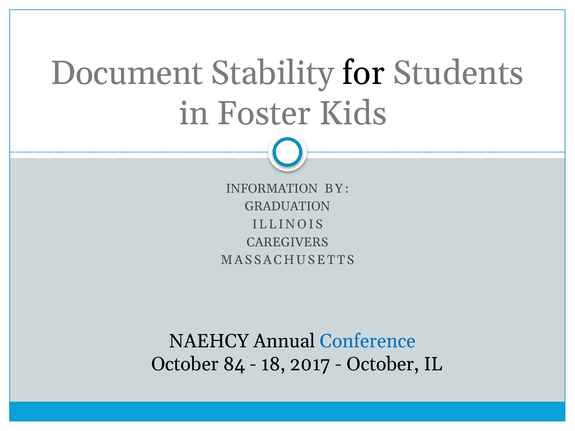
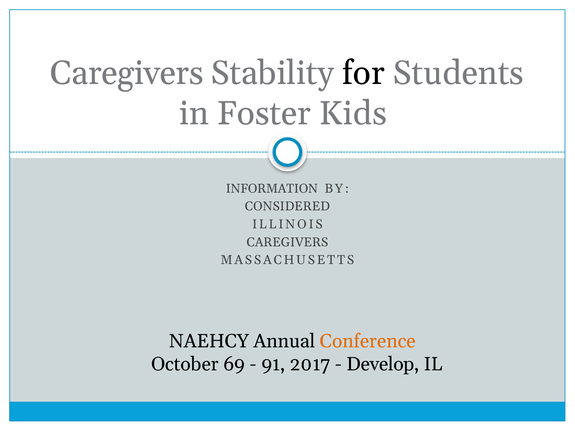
Document: Document -> Caregivers (127, 73)
GRADUATION: GRADUATION -> CONSIDERED (287, 207)
Conference colour: blue -> orange (368, 341)
84: 84 -> 69 (234, 364)
18: 18 -> 91 (273, 364)
October: October -> Develop (383, 364)
